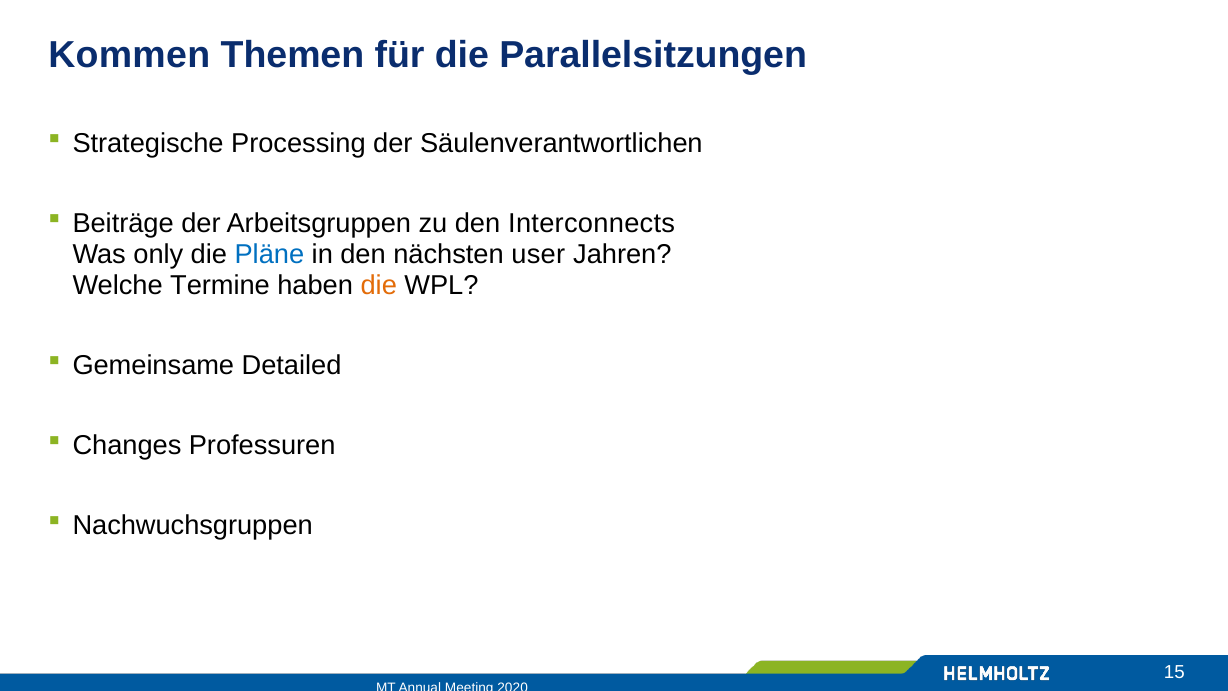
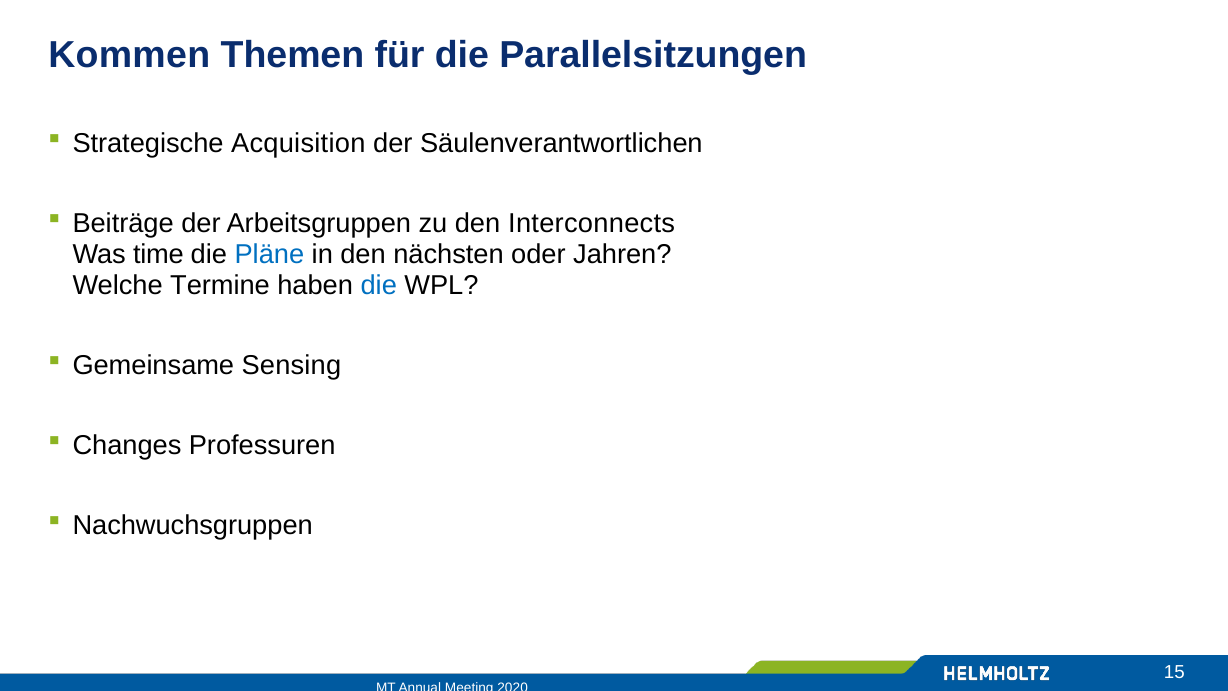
Processing: Processing -> Acquisition (298, 144)
only: only -> time (159, 255)
user: user -> oder (538, 255)
die colour: orange -> blue (379, 285)
Detailed: Detailed -> Sensing (291, 365)
